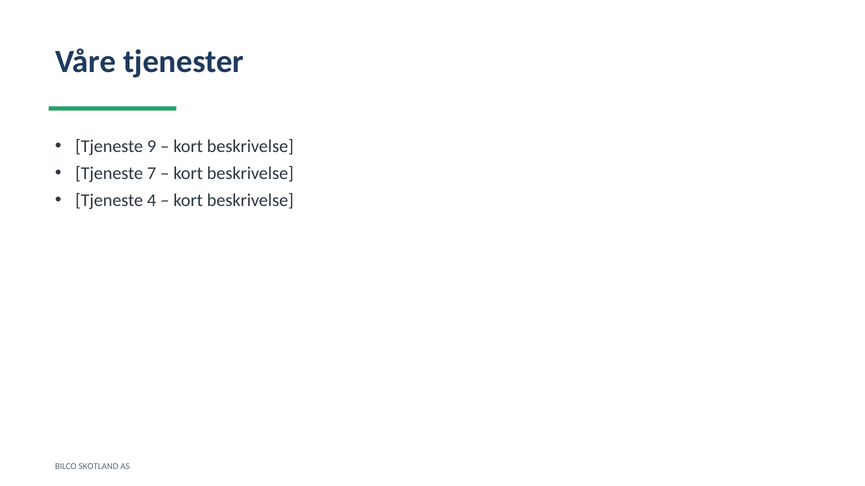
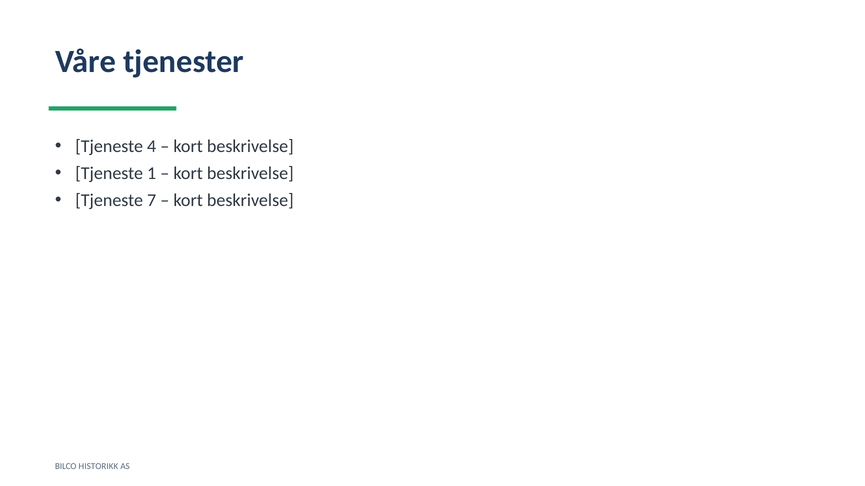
9: 9 -> 4 (152, 147)
7: 7 -> 1 (152, 174)
4: 4 -> 7 (152, 201)
SKOTLAND: SKOTLAND -> HISTORIKK (98, 467)
